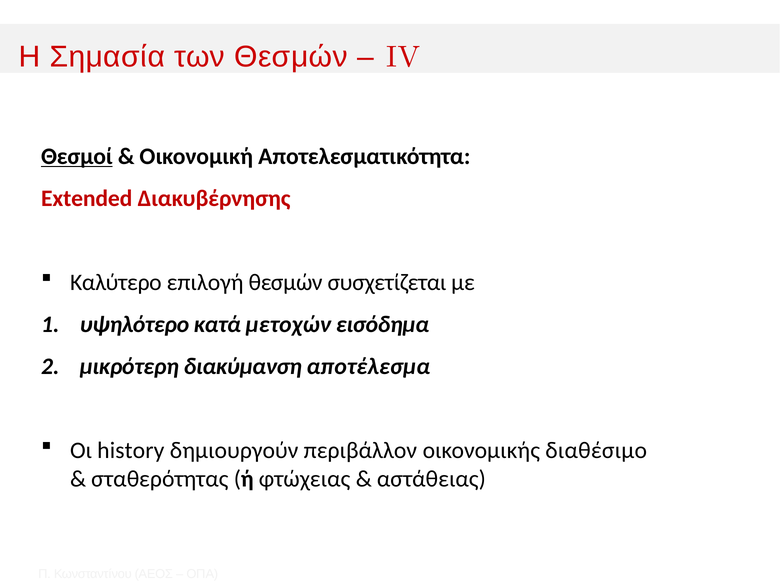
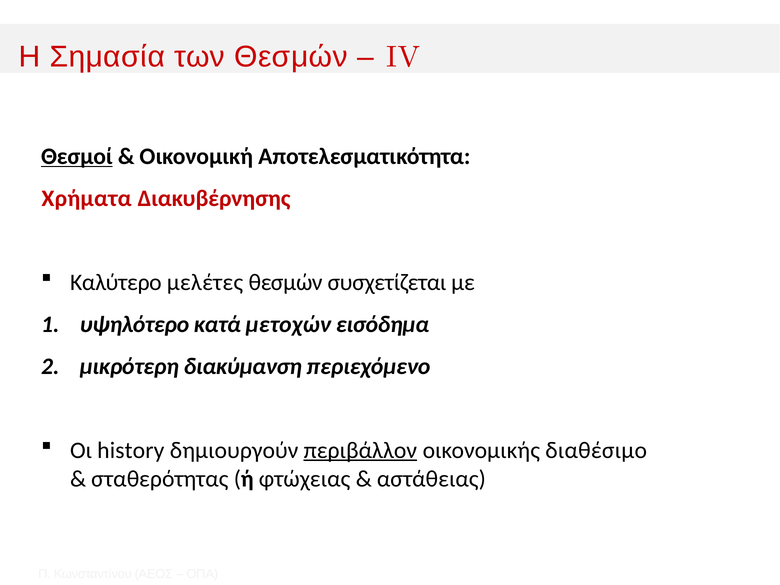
Extended: Extended -> Χρήματα (87, 199)
επιλογή: επιλογή -> μελέτες (205, 283)
αποτέλεσμα: αποτέλεσμα -> περιεχόμενο (368, 367)
περιβάλλον underline: none -> present (360, 451)
